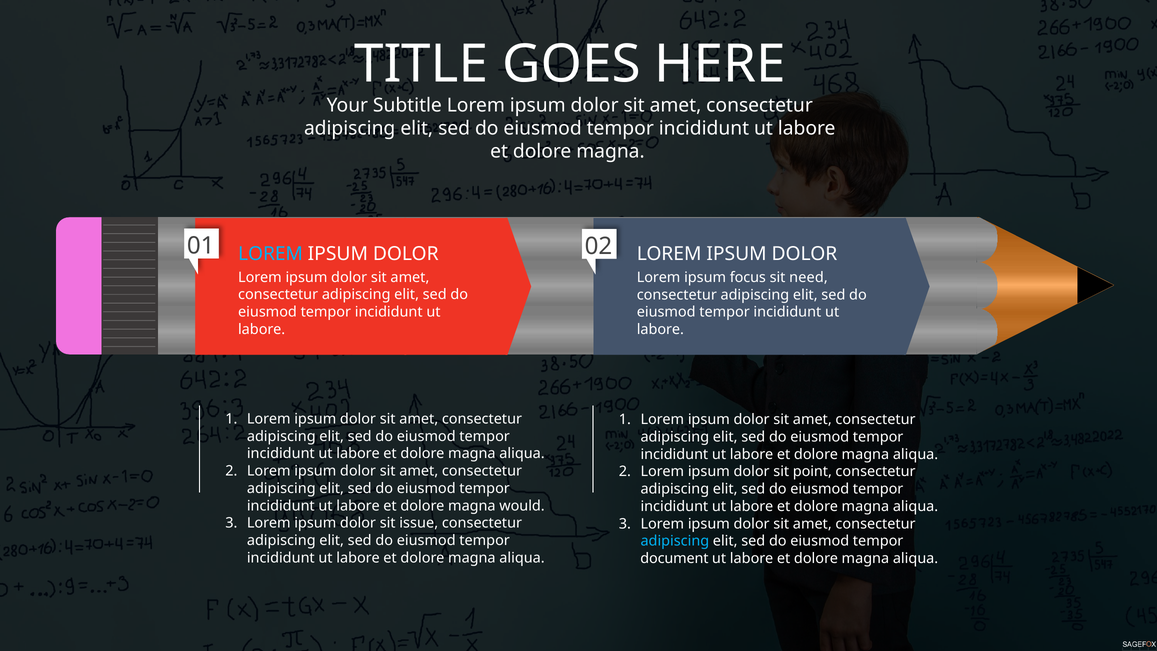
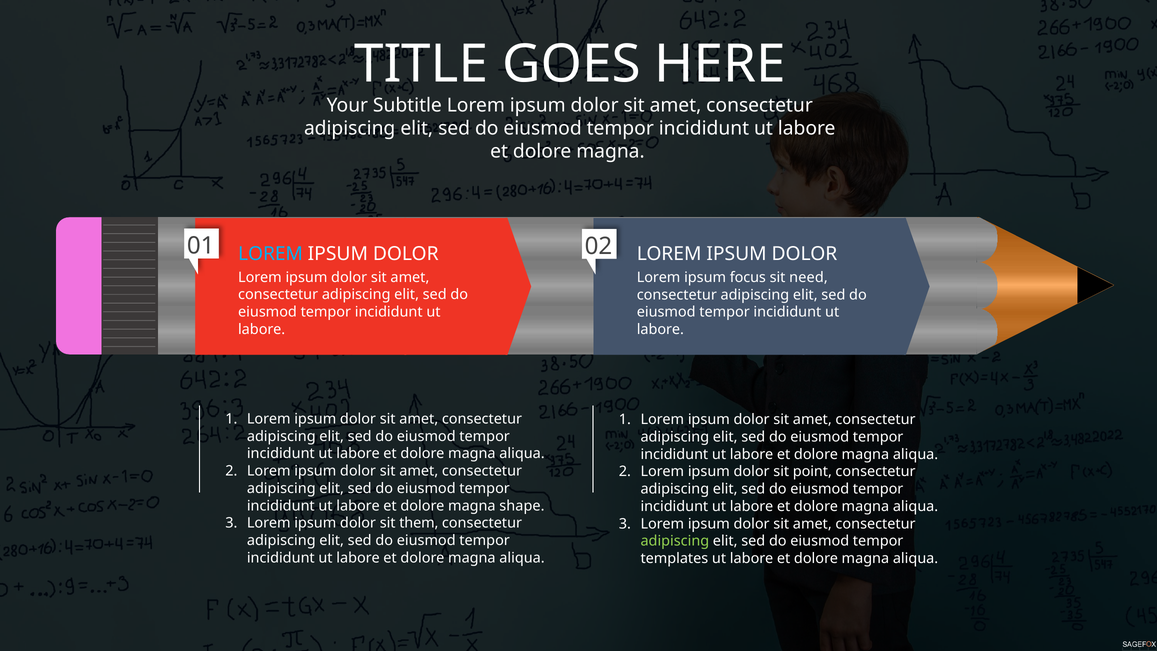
would: would -> shape (522, 506)
issue: issue -> them (419, 523)
adipiscing colour: light blue -> light green (675, 541)
document: document -> templates (674, 558)
